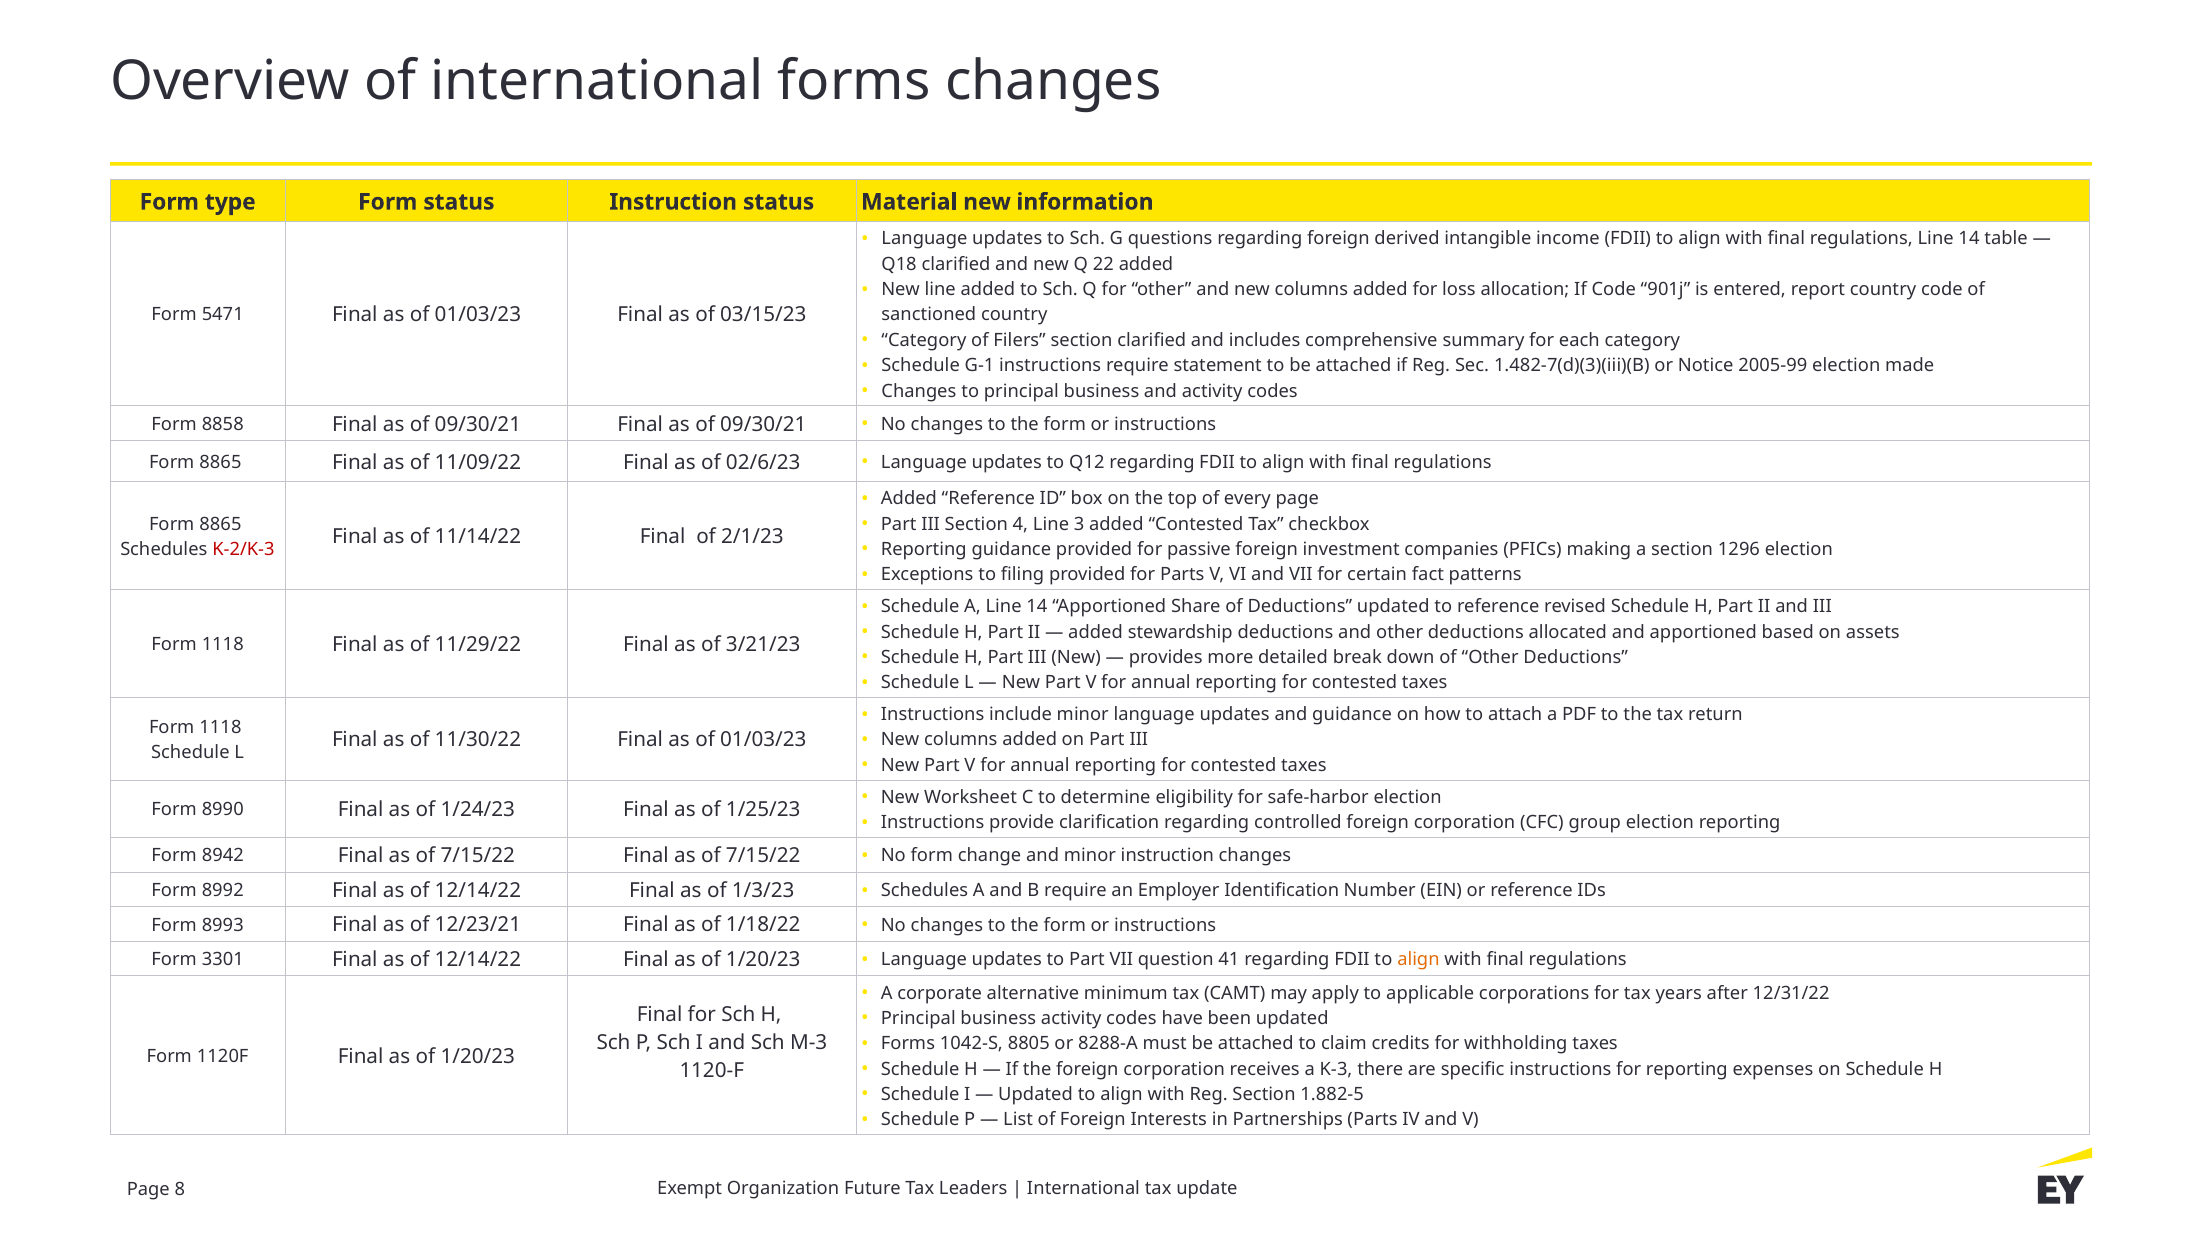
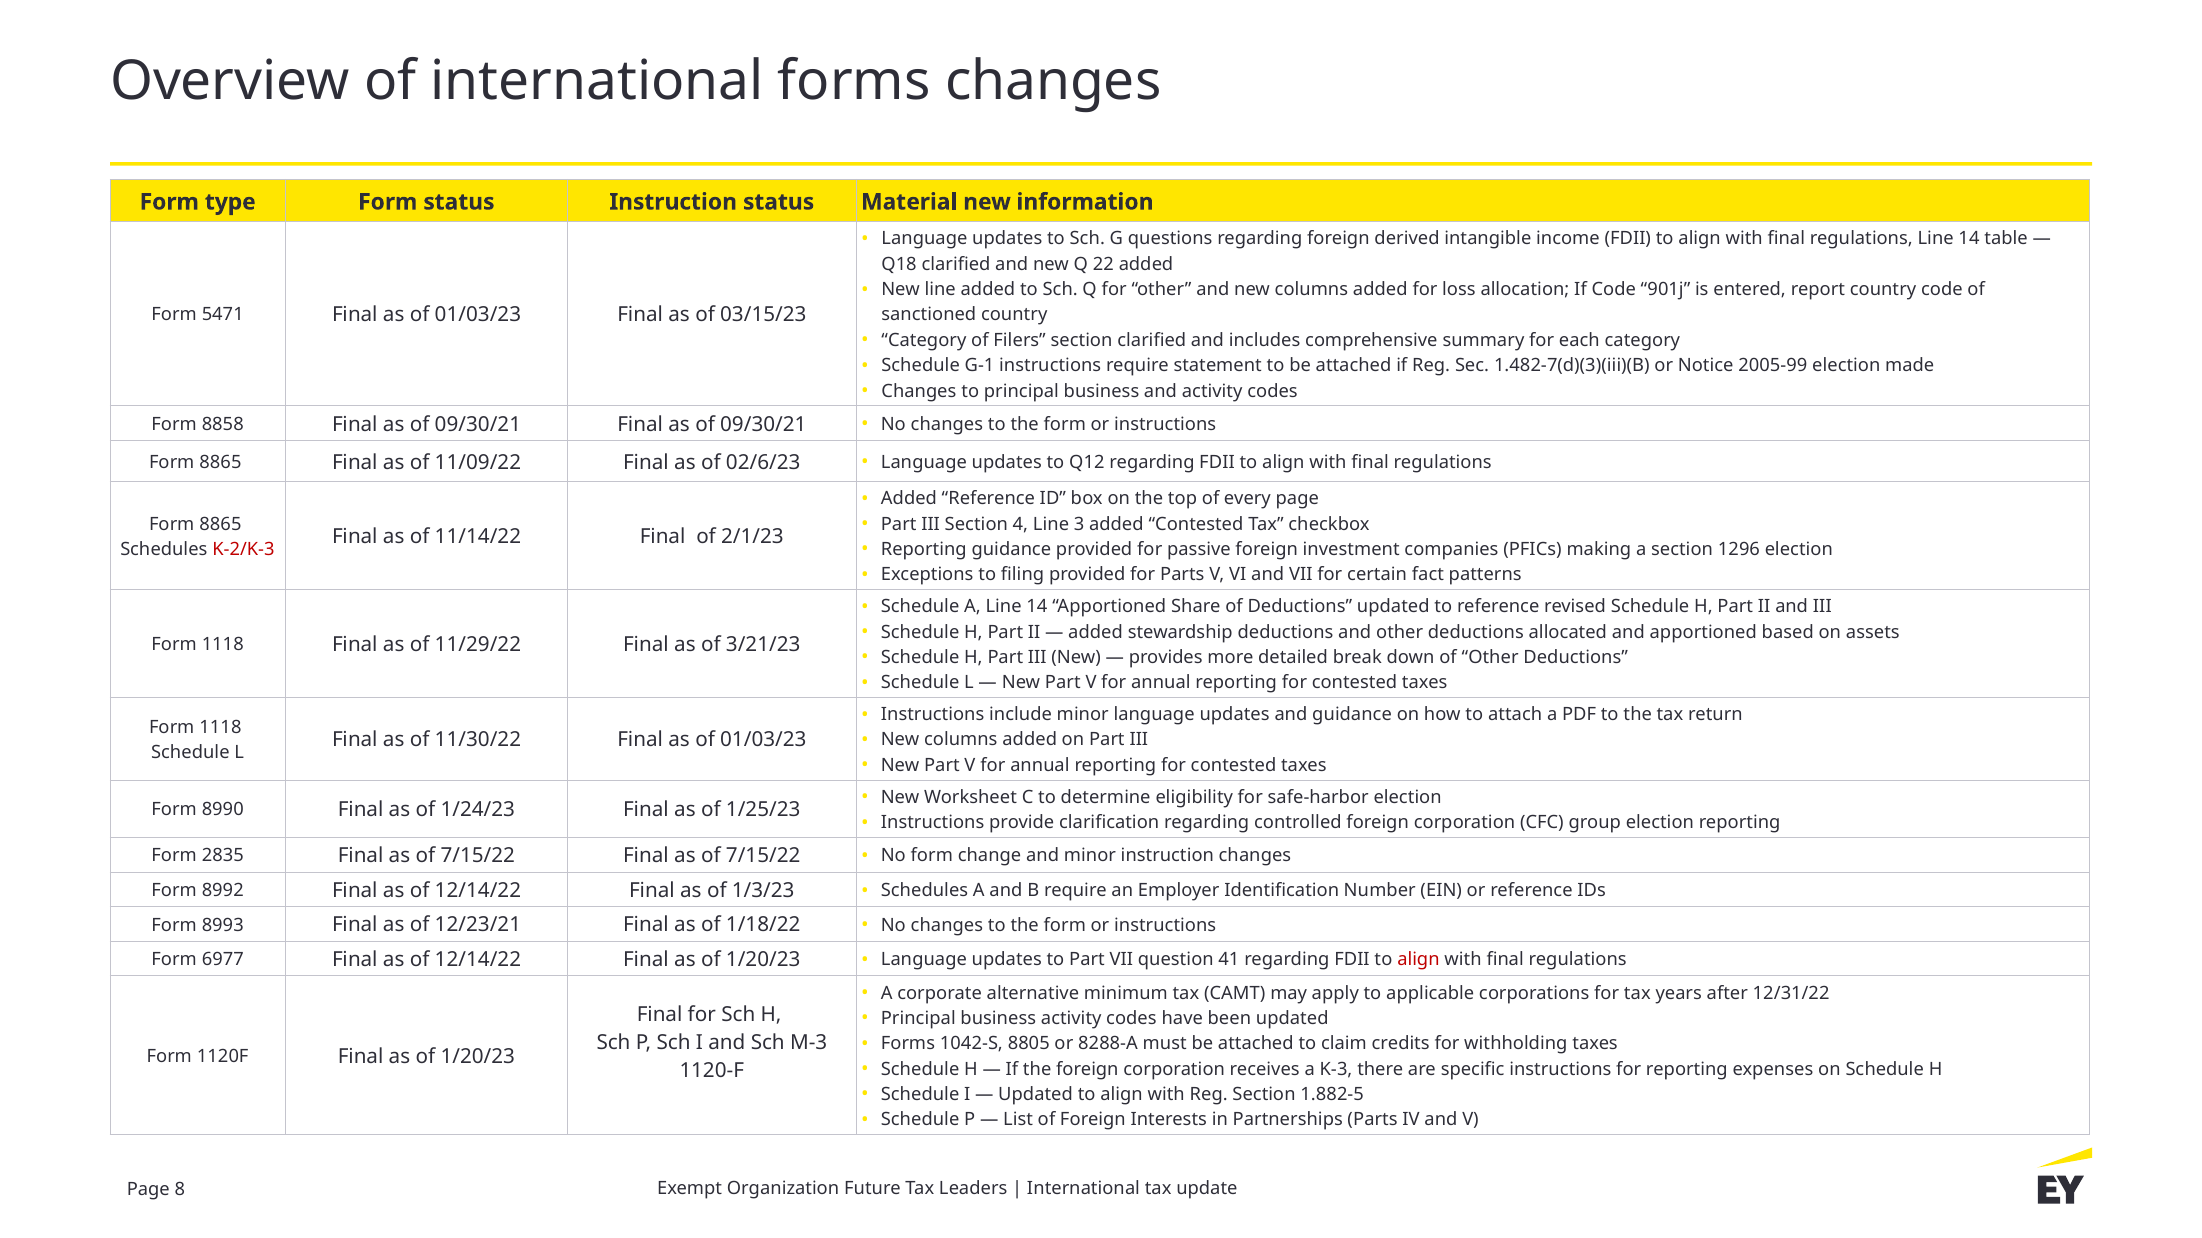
8942: 8942 -> 2835 (223, 856)
3301: 3301 -> 6977 (223, 960)
align colour: orange -> red (1418, 960)
